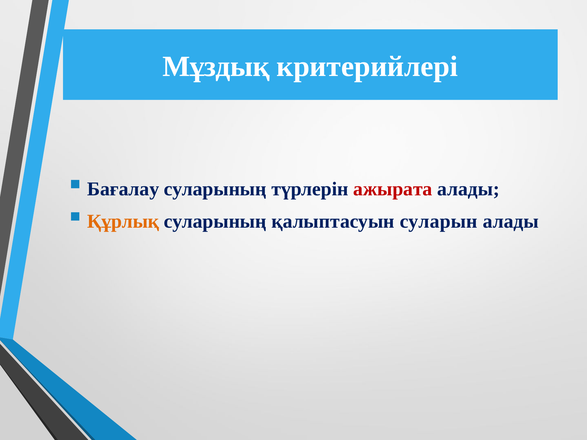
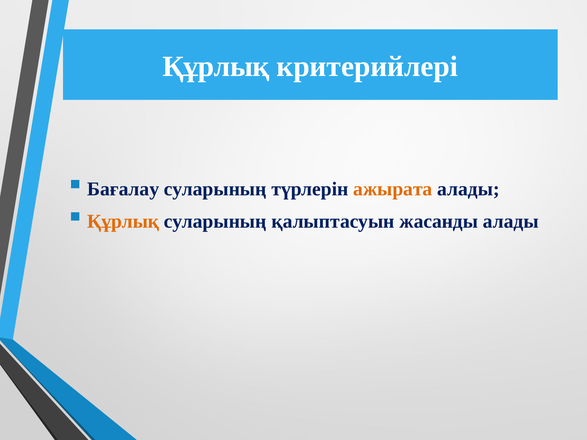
Мұздық: Мұздық -> Құрлық (216, 67)
ажырата colour: red -> orange (393, 189)
суларын: суларын -> жасанды (439, 221)
